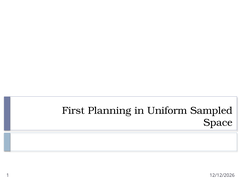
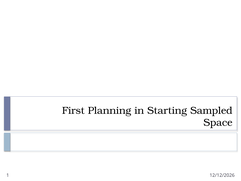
Uniform: Uniform -> Starting (167, 110)
